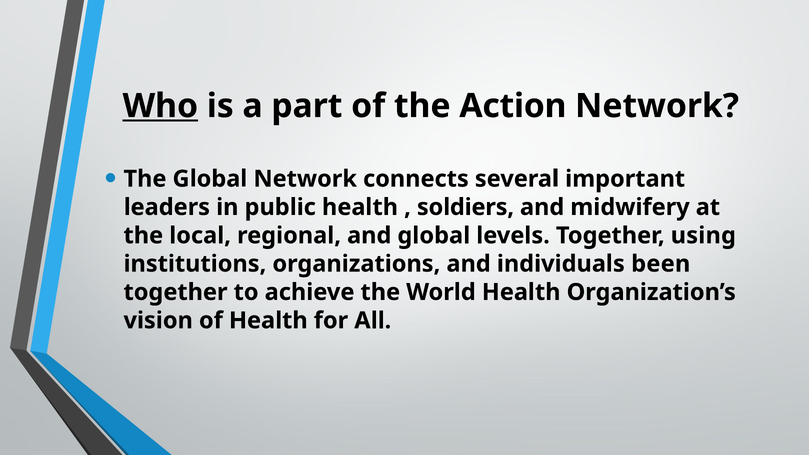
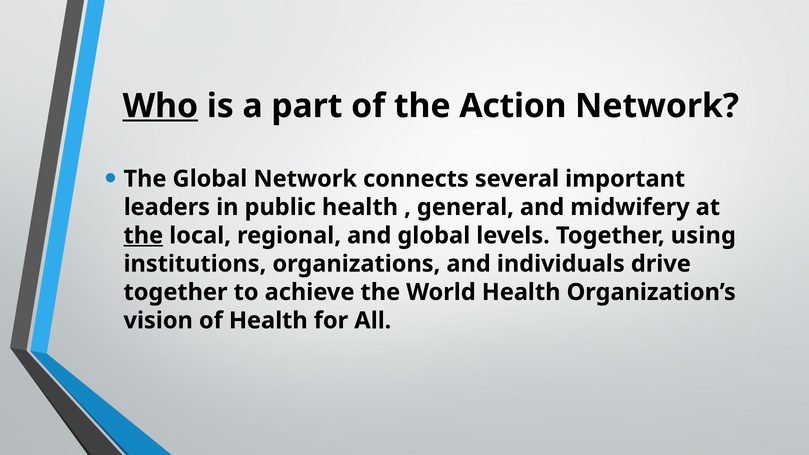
soldiers: soldiers -> general (465, 207)
the underline: none -> present (143, 236)
been: been -> drive (661, 264)
